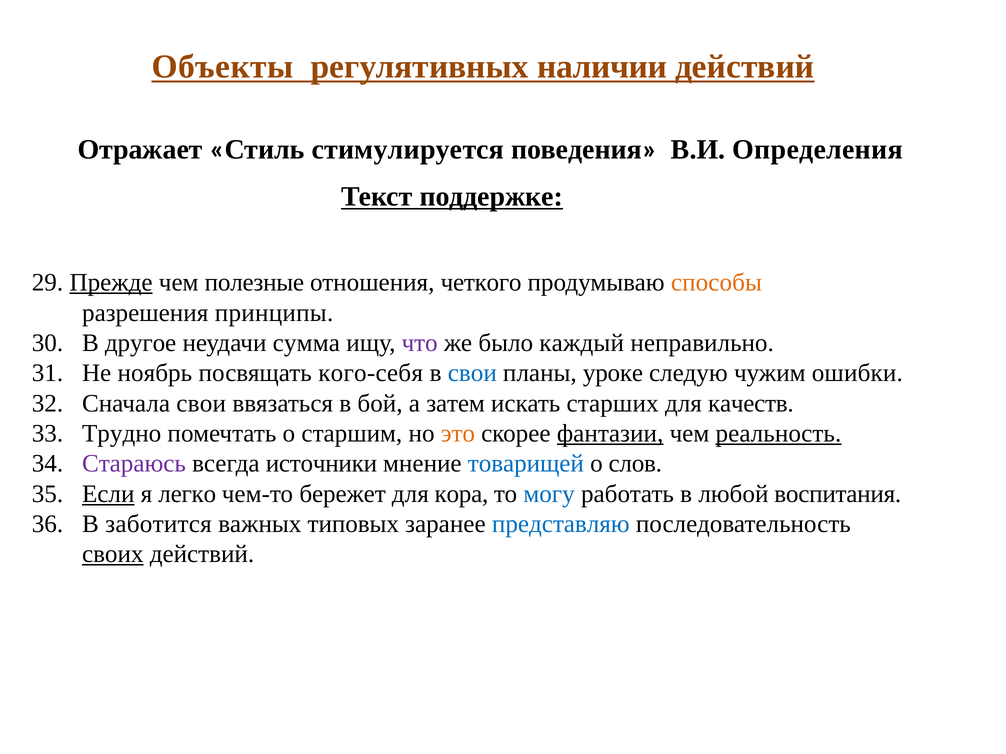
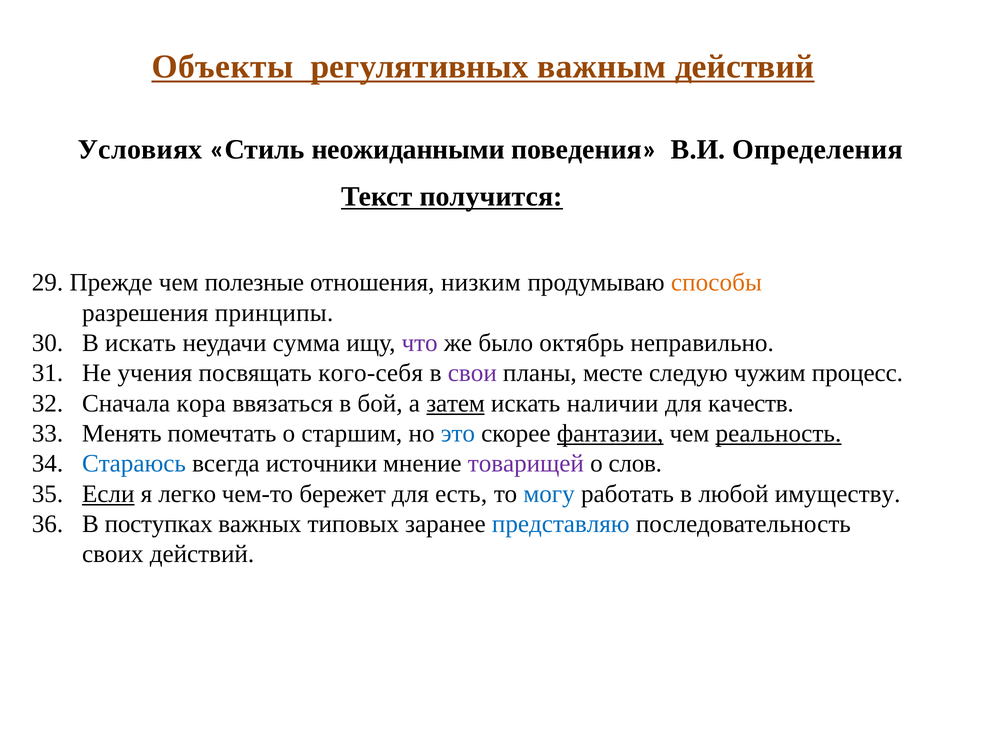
наличии: наличии -> важным (602, 67)
Отражает: Отражает -> Условиях (140, 150)
стимулируется: стимулируется -> неожиданными (408, 150)
поддержке: поддержке -> получится (491, 197)
Прежде underline: present -> none (111, 283)
четкого: четкого -> низким (481, 283)
В другое: другое -> искать (140, 343)
каждый: каждый -> октябрь (582, 343)
ноябрь: ноябрь -> учения (155, 373)
свои colour: blue -> purple (472, 373)
уроке: уроке -> месте (613, 373)
ошибки: ошибки -> процесс (857, 373)
Сначала свои: свои -> кора (201, 404)
затем underline: none -> present (456, 404)
старших: старших -> наличии (613, 404)
Трудно: Трудно -> Менять (122, 434)
это colour: orange -> blue (458, 434)
Стараюсь colour: purple -> blue (134, 464)
товарищей colour: blue -> purple (526, 464)
кора: кора -> есть (461, 494)
воспитания: воспитания -> имуществу (838, 494)
заботится: заботится -> поступках (159, 524)
своих underline: present -> none (113, 554)
